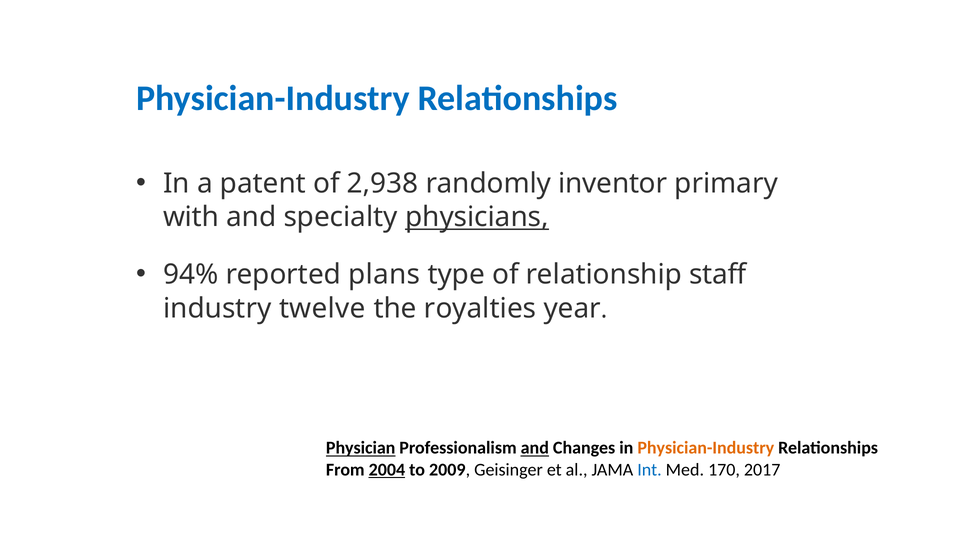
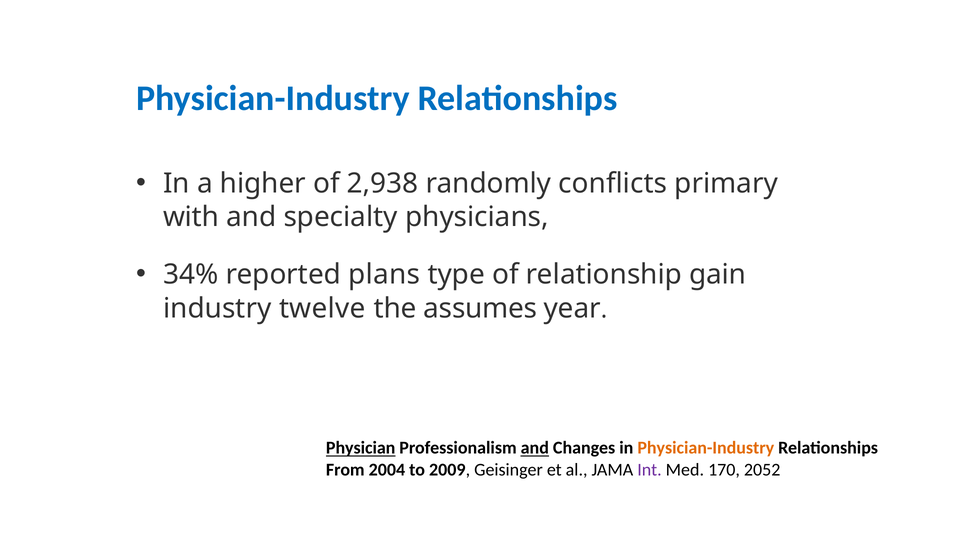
patent: patent -> higher (263, 183)
inventor: inventor -> conflicts (613, 183)
physicians underline: present -> none (477, 217)
94%: 94% -> 34% (191, 275)
staff: staff -> gain (718, 275)
royalties: royalties -> assumes (480, 308)
2004 underline: present -> none (387, 470)
Int colour: blue -> purple (649, 470)
2017: 2017 -> 2052 (762, 470)
